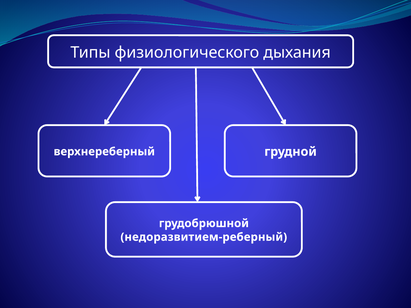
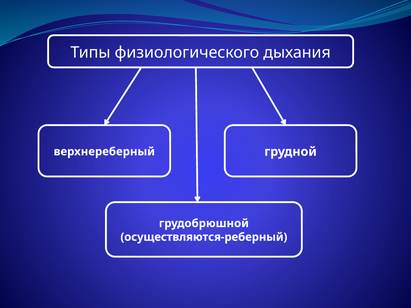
недоразвитием-реберный: недоразвитием-реберный -> осуществляются-реберный (204, 237)
